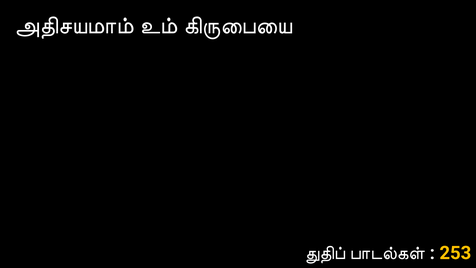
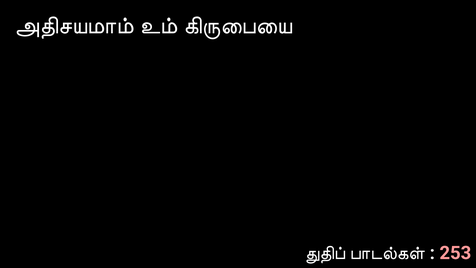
253 colour: yellow -> pink (455, 253)
